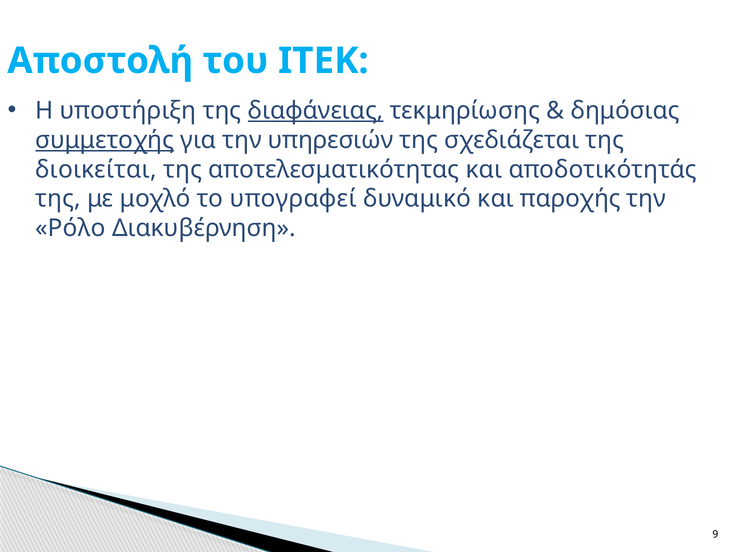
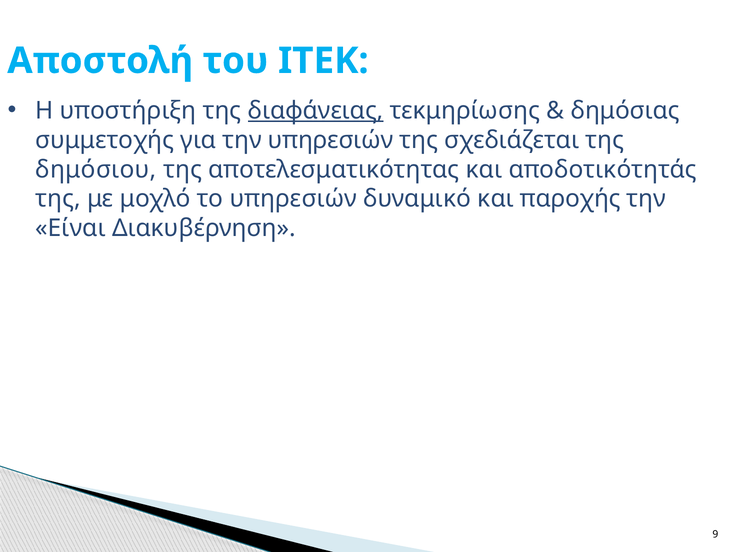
συμμετοχής underline: present -> none (105, 140)
διοικείται: διοικείται -> δημόσιου (96, 169)
το υπογραφεί: υπογραφεί -> υπηρεσιών (293, 199)
Ρόλο: Ρόλο -> Είναι (71, 228)
